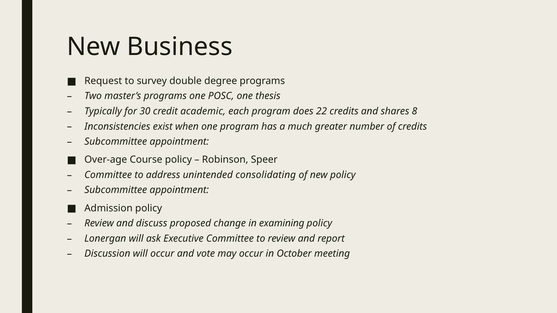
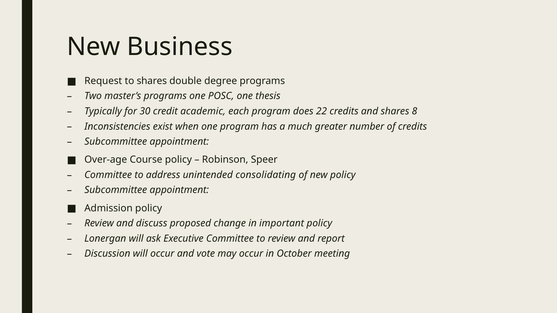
to survey: survey -> shares (152, 81)
examining: examining -> important (282, 224)
